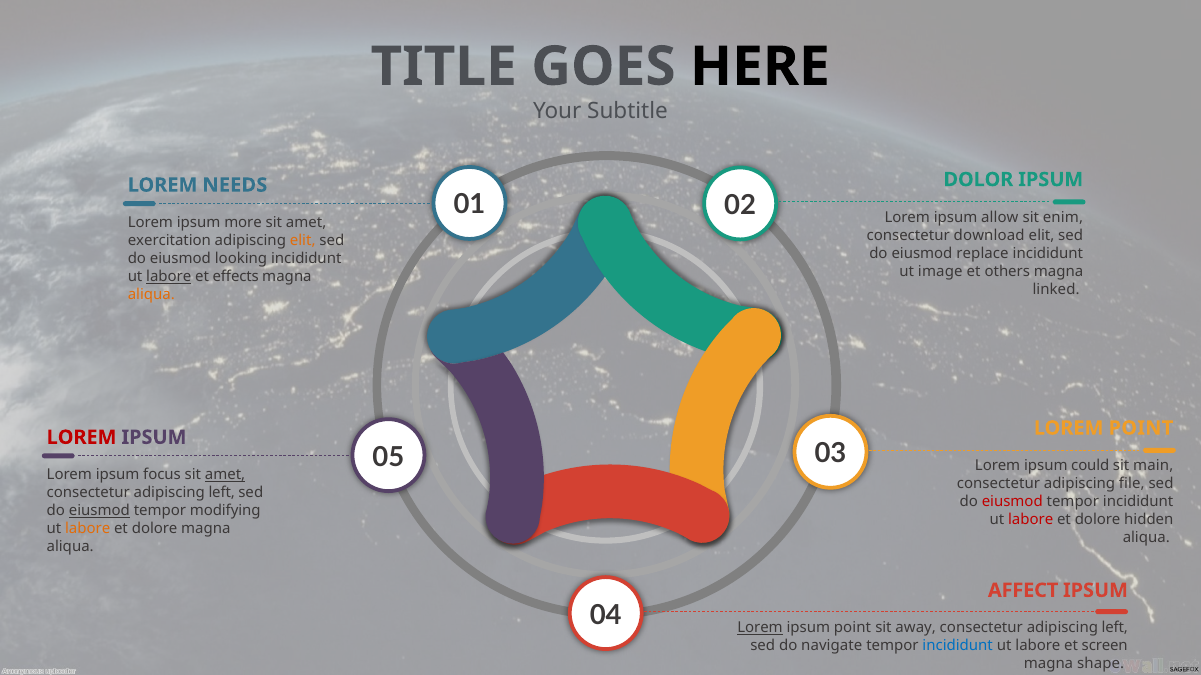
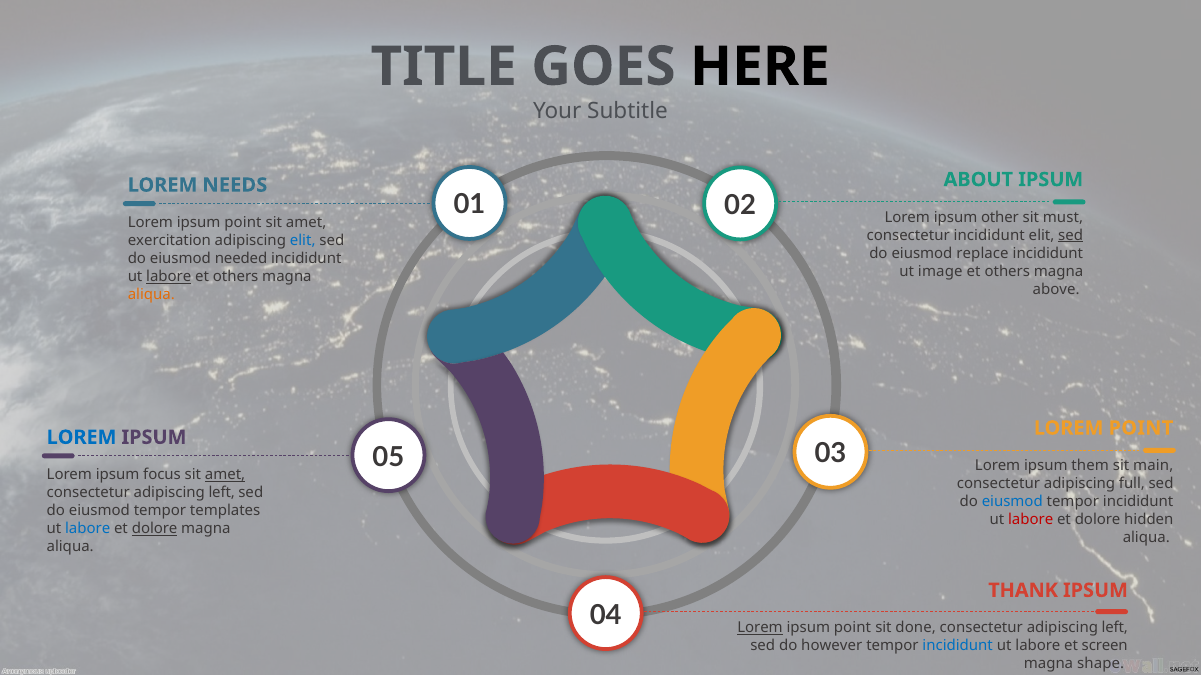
DOLOR: DOLOR -> ABOUT (978, 180)
allow: allow -> other (1000, 217)
enim: enim -> must (1063, 217)
more: more -> point (243, 223)
consectetur download: download -> incididunt (989, 235)
sed underline: none -> present (1071, 235)
elit colour: orange -> blue (303, 241)
looking: looking -> needed (241, 259)
effects: effects -> others (236, 277)
linked: linked -> above (1056, 289)
LOREM colour: red -> blue (82, 438)
could: could -> them (1090, 466)
file: file -> full (1132, 484)
eiusmod colour: red -> blue (1012, 502)
eiusmod underline: present -> none (99, 511)
modifying: modifying -> templates (225, 511)
labore colour: orange -> blue (88, 529)
dolore underline: none -> present (155, 529)
AFFECT: AFFECT -> THANK (1023, 591)
away: away -> done (916, 628)
navigate: navigate -> however (832, 646)
